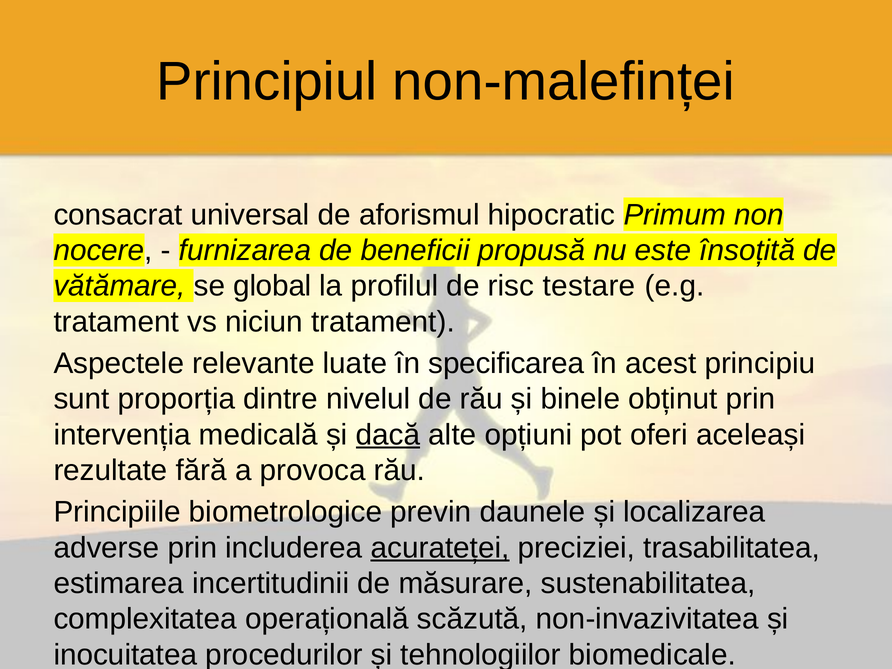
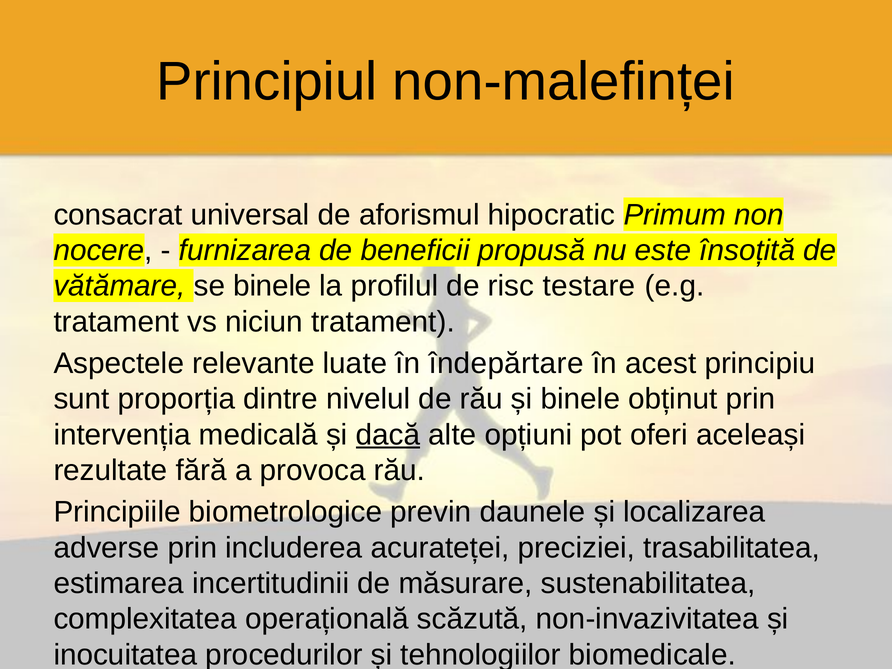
se global: global -> binele (272, 286)
specificarea: specificarea -> îndepărtare (506, 363)
acurateței underline: present -> none (440, 548)
